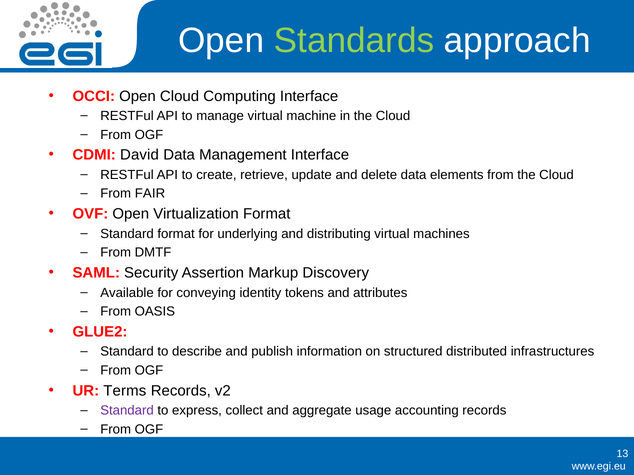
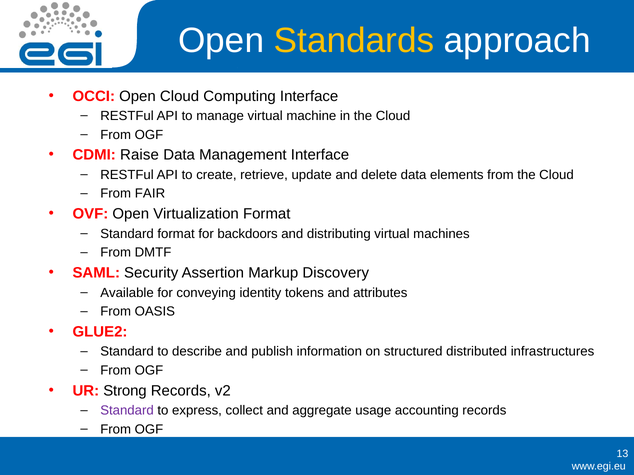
Standards colour: light green -> yellow (354, 40)
David: David -> Raise (139, 155)
underlying: underlying -> backdoors (248, 234)
Terms: Terms -> Strong (125, 391)
